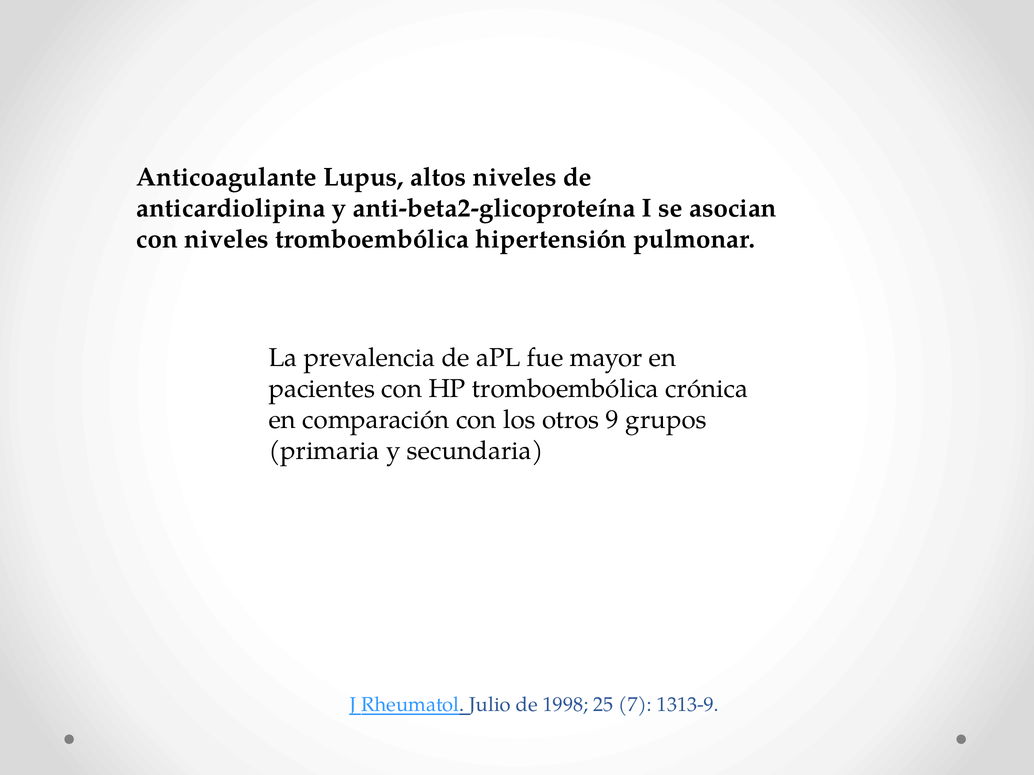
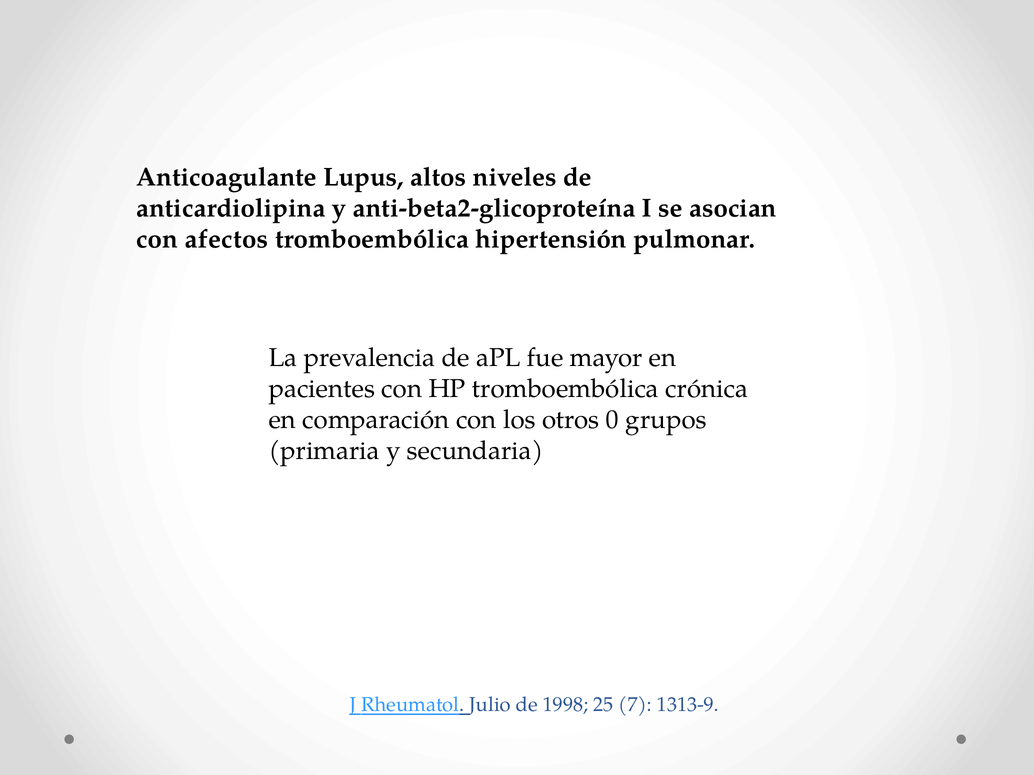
con niveles: niveles -> afectos (226, 239)
9: 9 -> 0 (612, 420)
